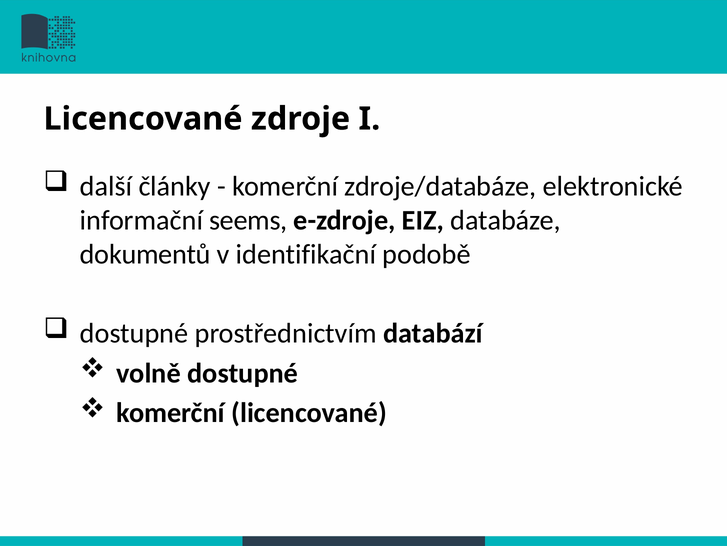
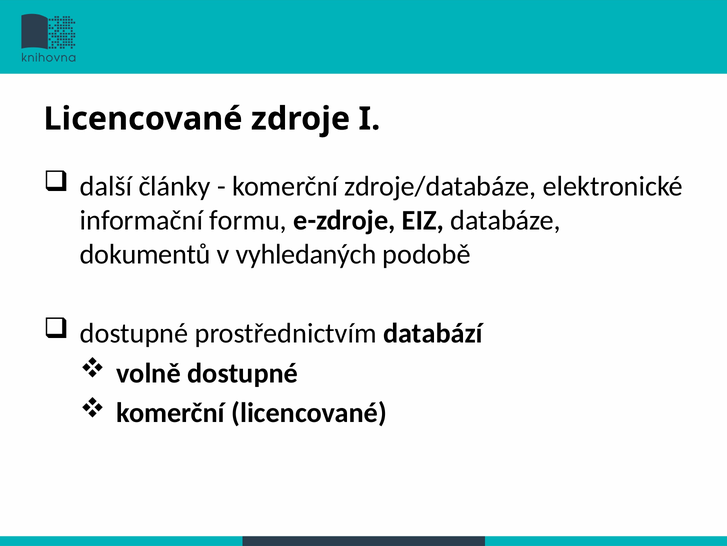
seems: seems -> formu (248, 220)
identifikační: identifikační -> vyhledaných (306, 254)
